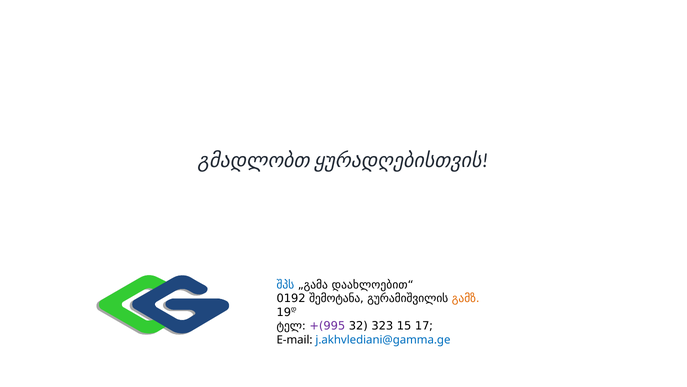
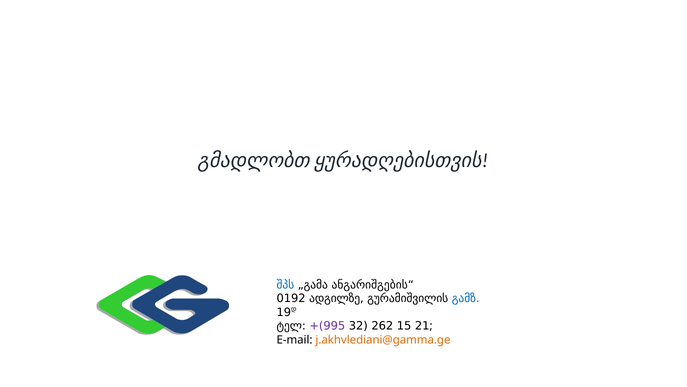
დაახლოებით“: დაახლოებით“ -> ანგარიშგების“ (373, 285)
შემოტანა: შემოტანა -> ადგილზე (336, 298)
გამზ colour: orange -> blue (466, 298)
323: 323 -> 262 (382, 326)
17: 17 -> 21 (422, 326)
j.akhvlediani@gamma.ge colour: blue -> orange (383, 339)
